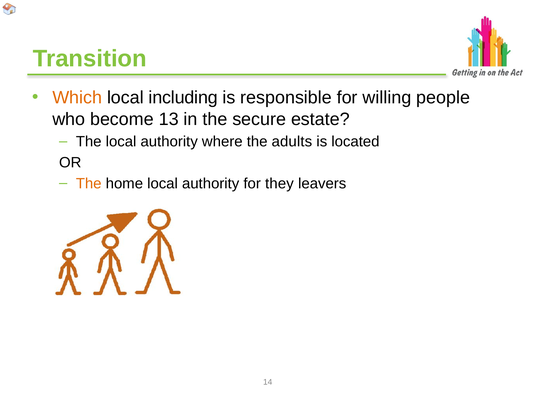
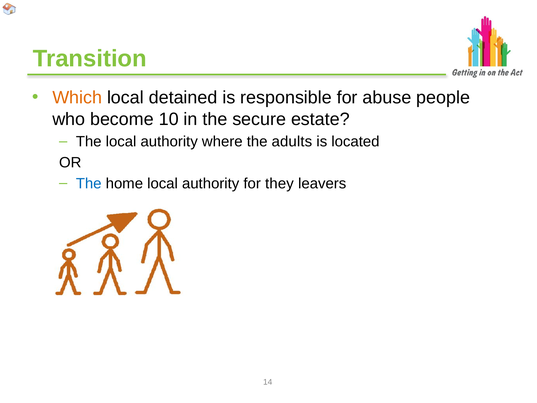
including: including -> detained (183, 98)
willing: willing -> abuse (387, 98)
13: 13 -> 10 (169, 119)
The colour: orange -> blue (89, 183)
